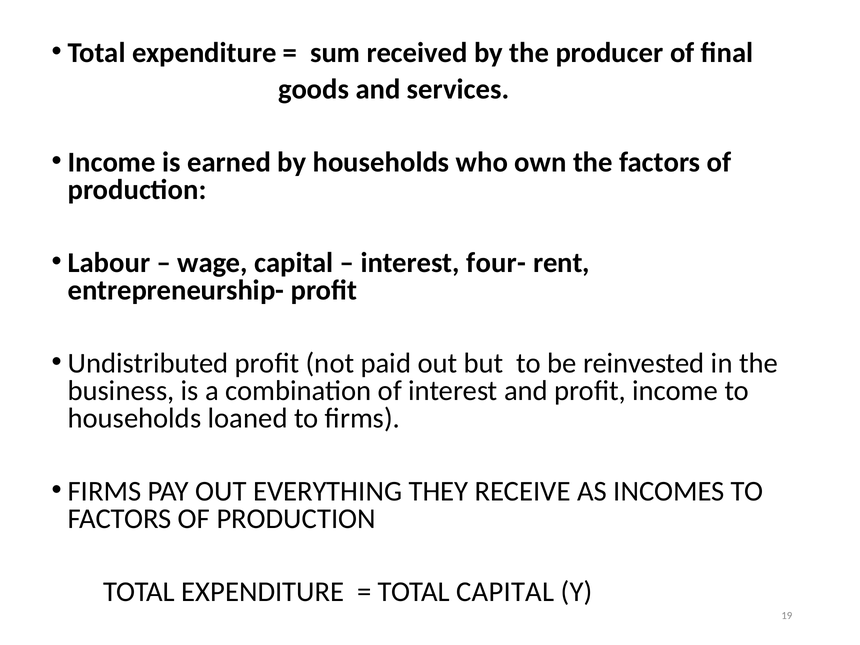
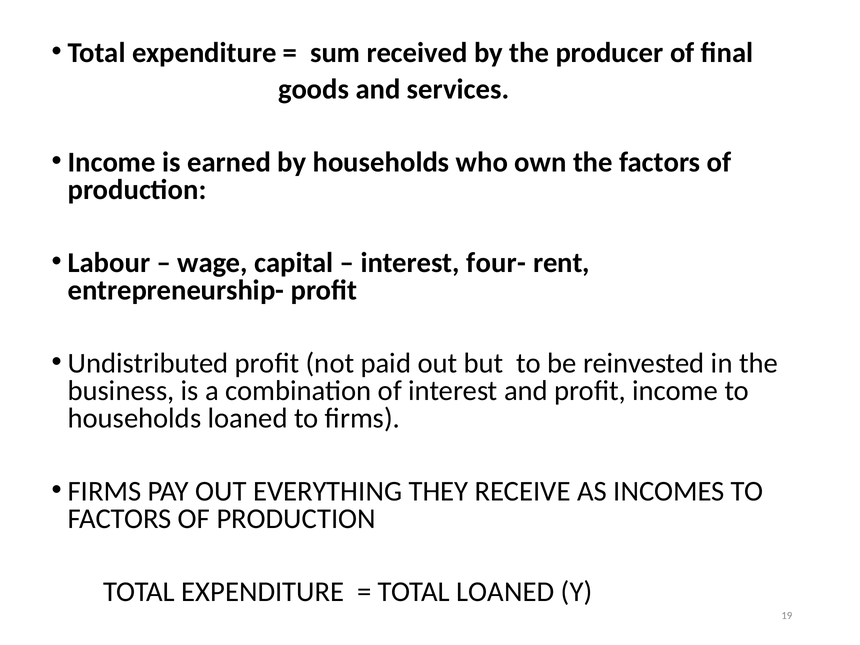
TOTAL CAPITAL: CAPITAL -> LOANED (505, 592)
